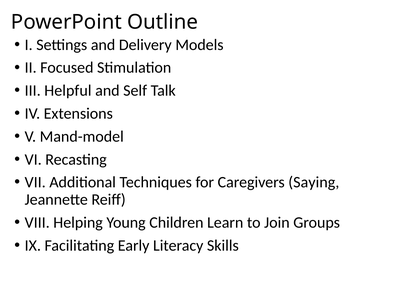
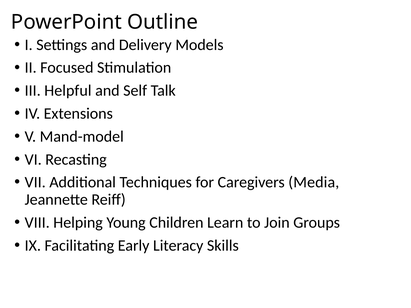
Saying: Saying -> Media (314, 182)
